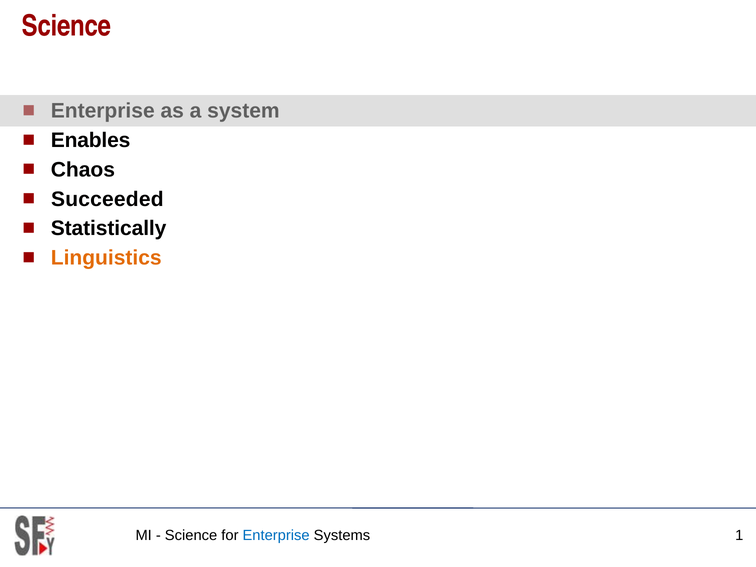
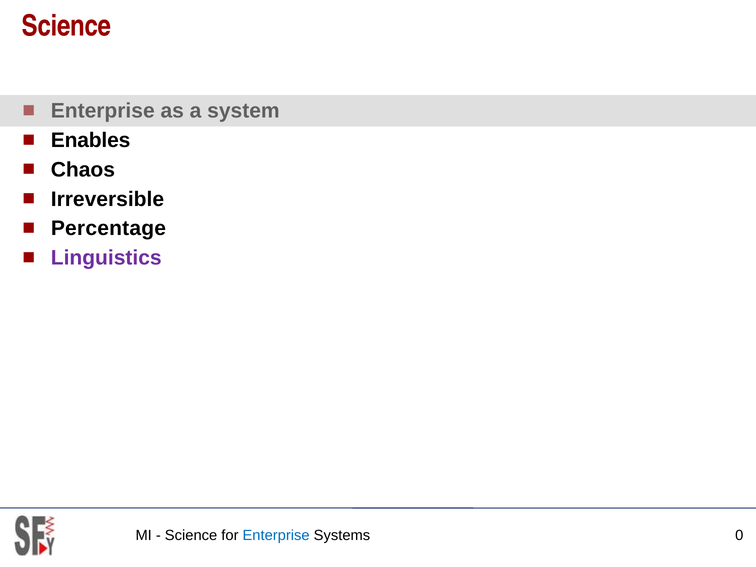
Succeeded: Succeeded -> Irreversible (107, 199)
Statistically: Statistically -> Percentage (108, 229)
Linguistics colour: orange -> purple (106, 258)
1: 1 -> 0 (739, 535)
